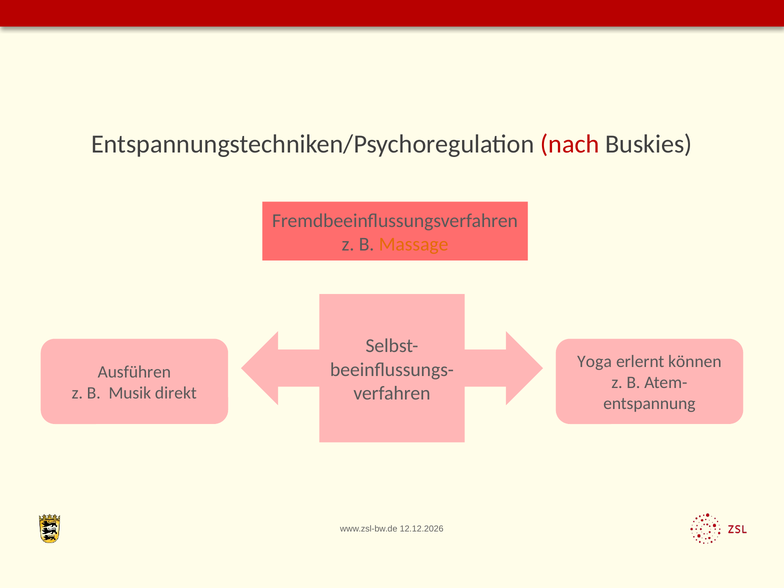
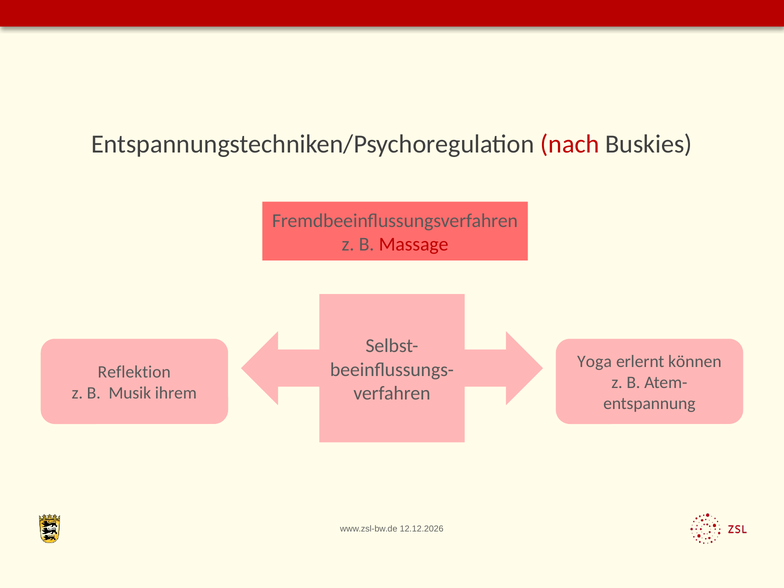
Massage colour: orange -> red (414, 244)
Ausführen: Ausführen -> Reflektion (134, 372)
direkt: direkt -> ihrem (176, 393)
